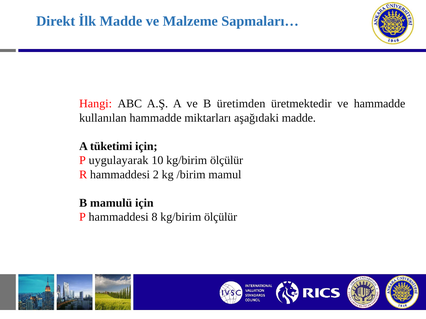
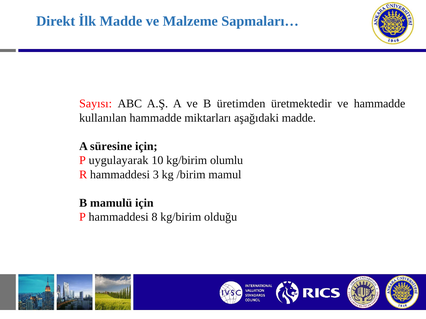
Hangi: Hangi -> Sayısı (96, 104)
tüketimi: tüketimi -> süresine (111, 146)
10 kg/birim ölçülür: ölçülür -> olumlu (227, 161)
2: 2 -> 3 (156, 175)
8 kg/birim ölçülür: ölçülür -> olduğu (221, 217)
